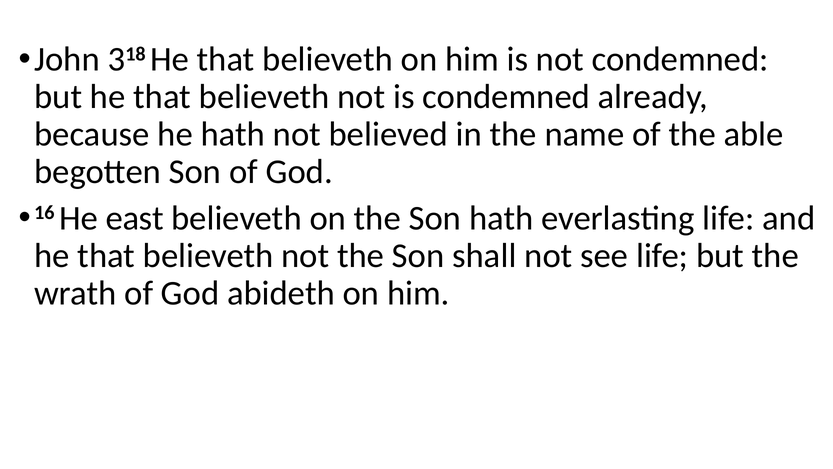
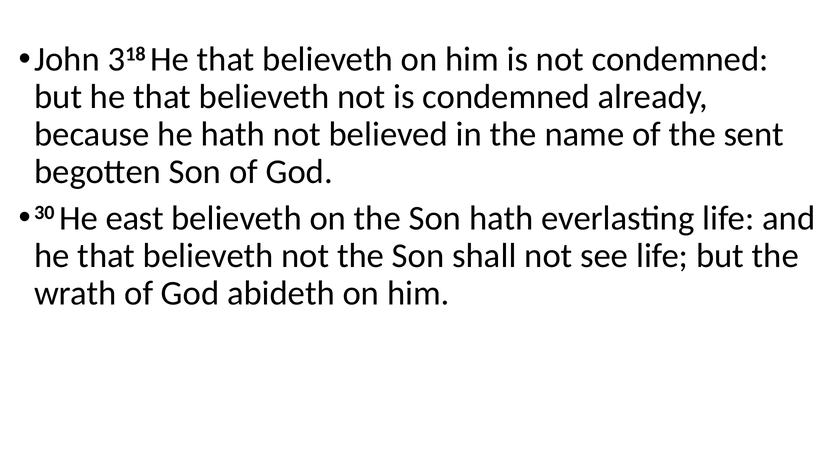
able: able -> sent (754, 134)
16: 16 -> 30 (44, 212)
